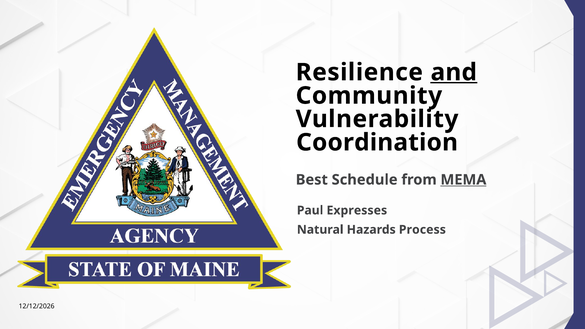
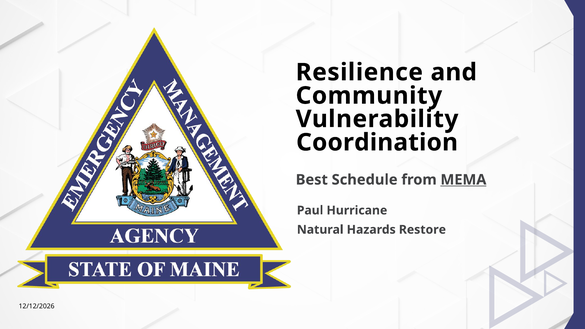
and underline: present -> none (454, 72)
Expresses: Expresses -> Hurricane (357, 210)
Process: Process -> Restore (422, 230)
